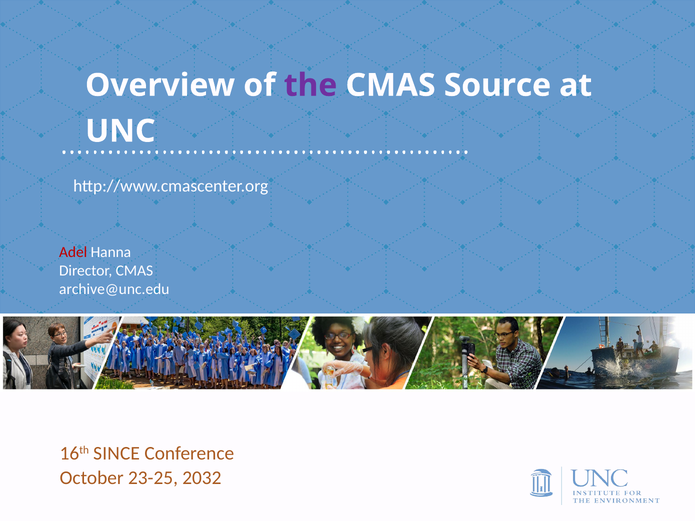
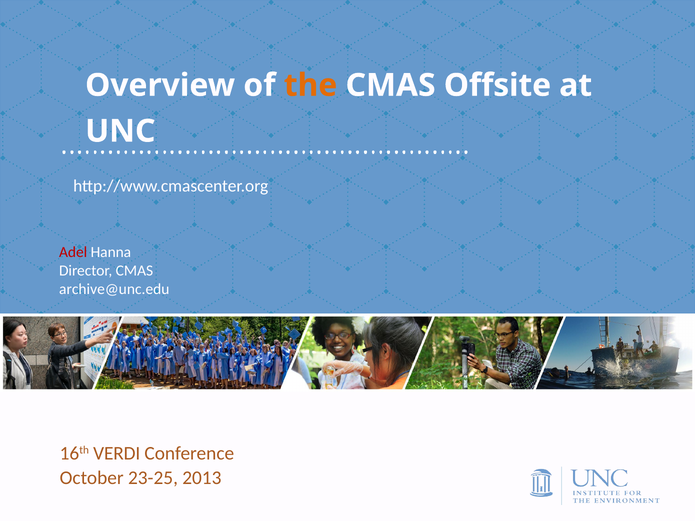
the colour: purple -> orange (311, 85)
Source: Source -> Offsite (497, 85)
SINCE: SINCE -> VERDI (117, 453)
2032: 2032 -> 2013 (202, 478)
